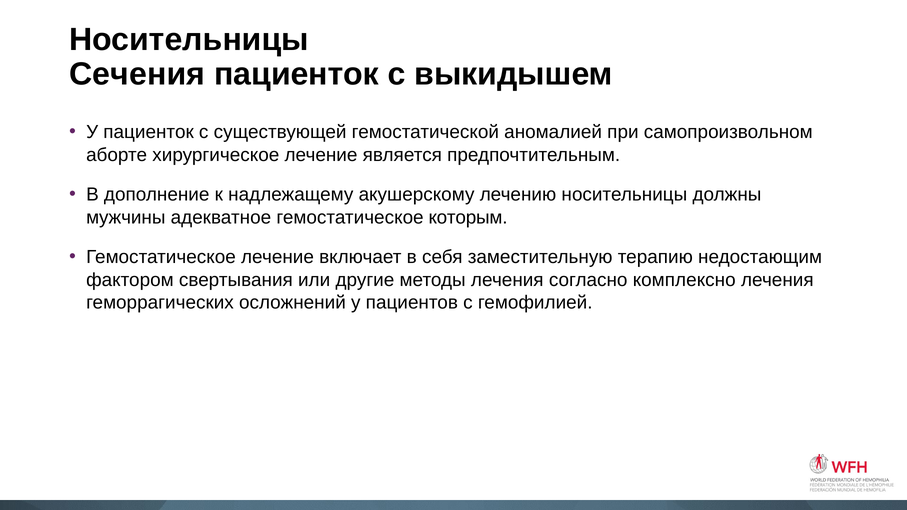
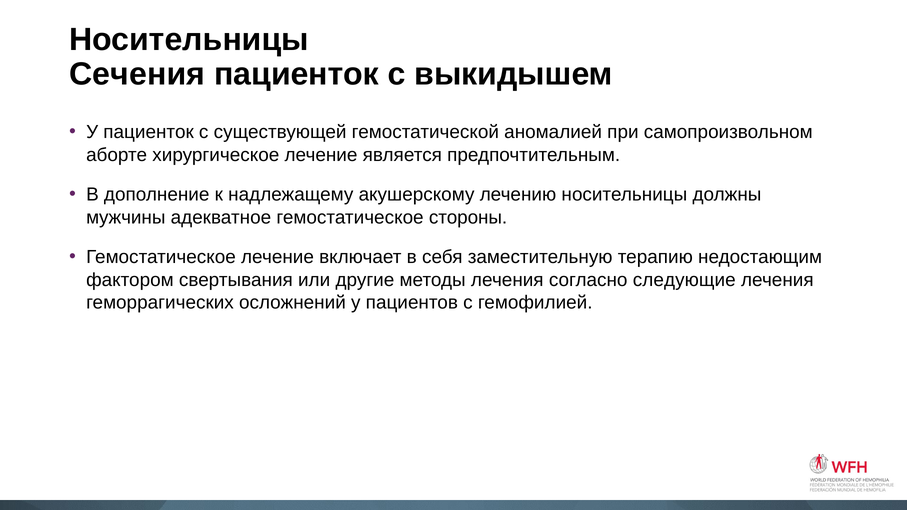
которым: которым -> стороны (468, 217)
комплексно: комплексно -> следующие (684, 280)
